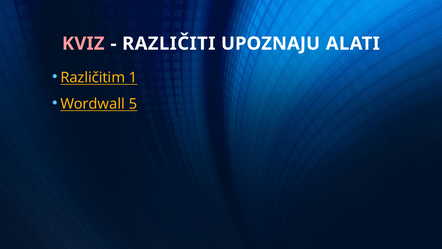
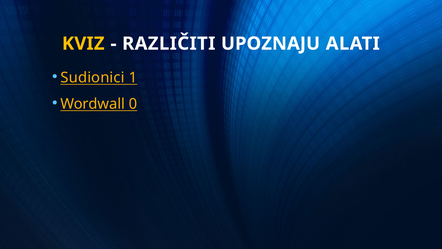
KVIZ colour: pink -> yellow (83, 44)
Različitim: Različitim -> Sudionici (93, 78)
5: 5 -> 0 (133, 104)
